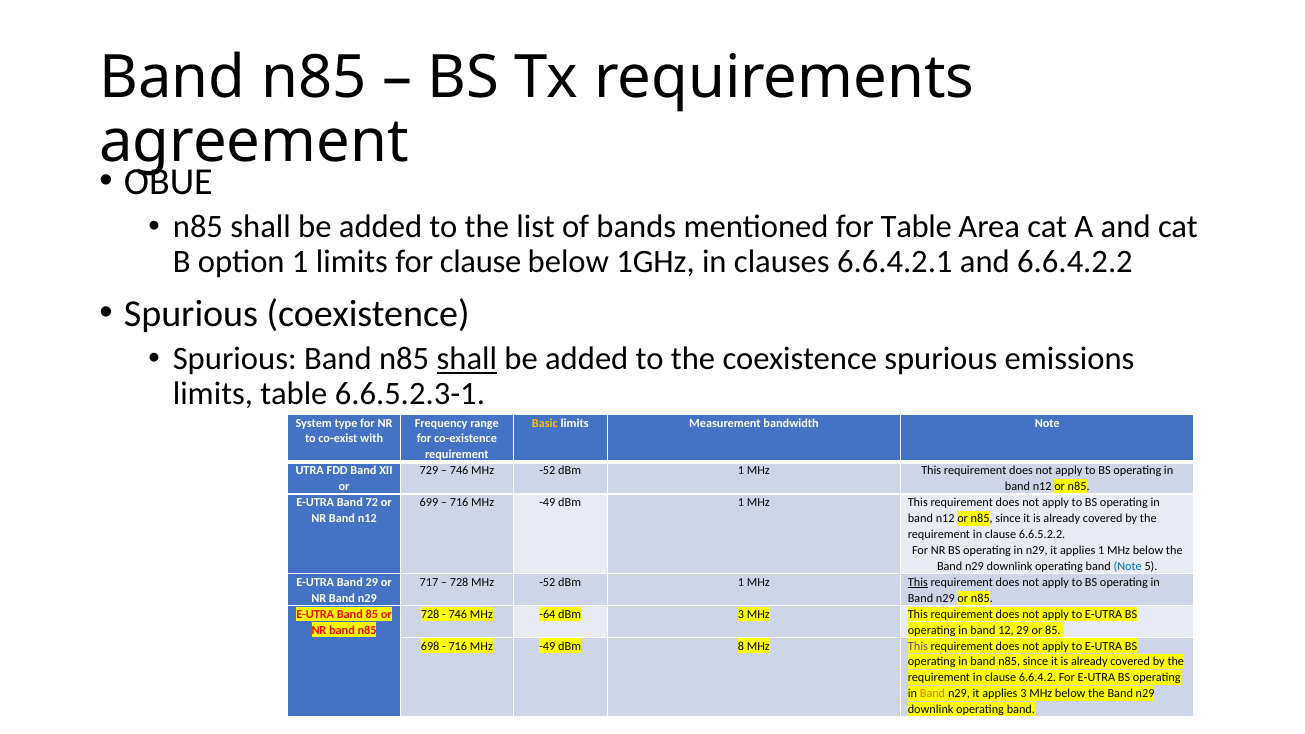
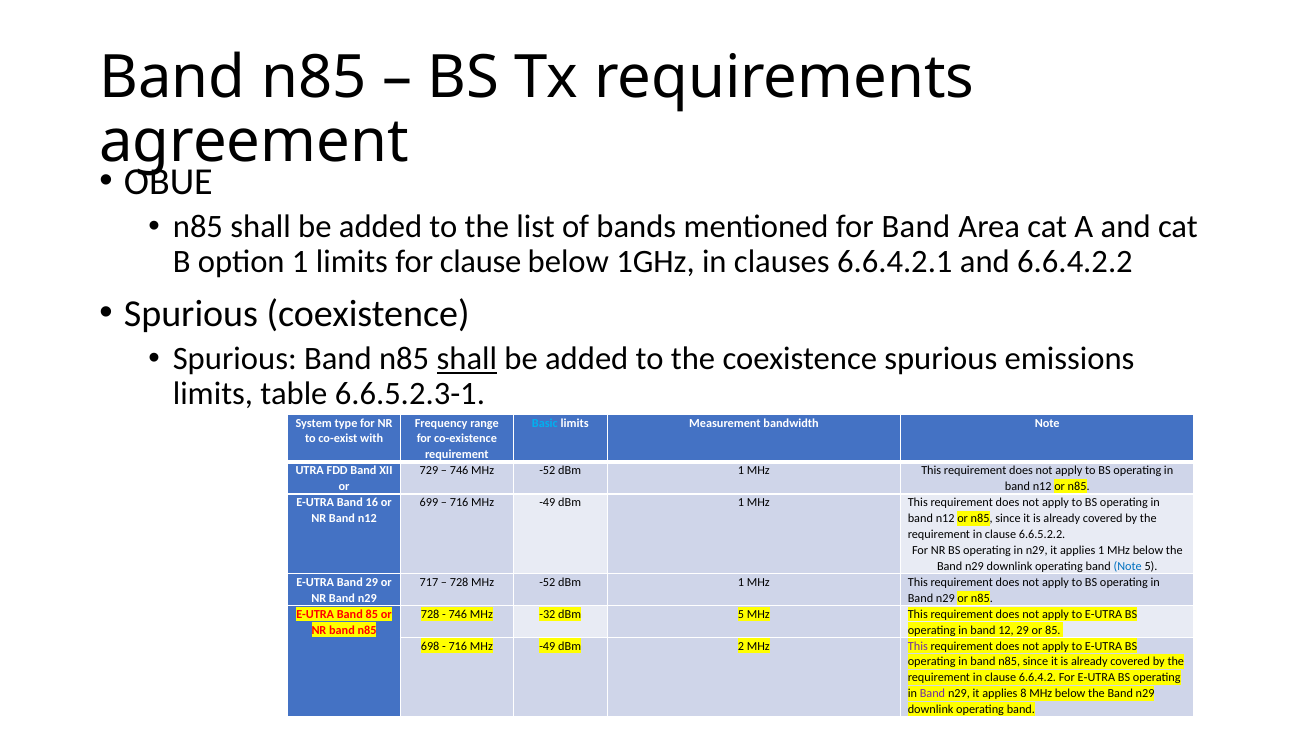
for Table: Table -> Band (916, 227)
Basic colour: yellow -> light blue (545, 423)
72: 72 -> 16 (372, 503)
This underline: present -> none (918, 582)
-64: -64 -> -32 (547, 614)
dBm 3: 3 -> 5 (741, 614)
8: 8 -> 2 (741, 646)
Band colour: orange -> purple (932, 694)
applies 3: 3 -> 8 (1023, 694)
